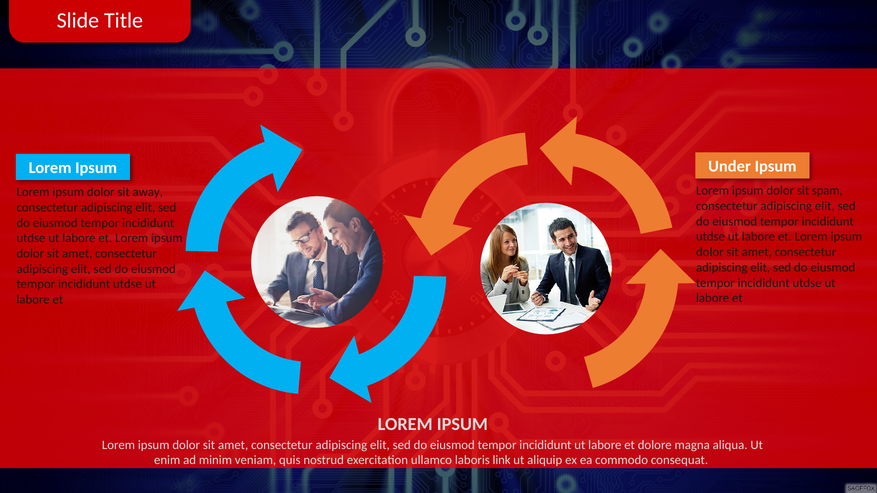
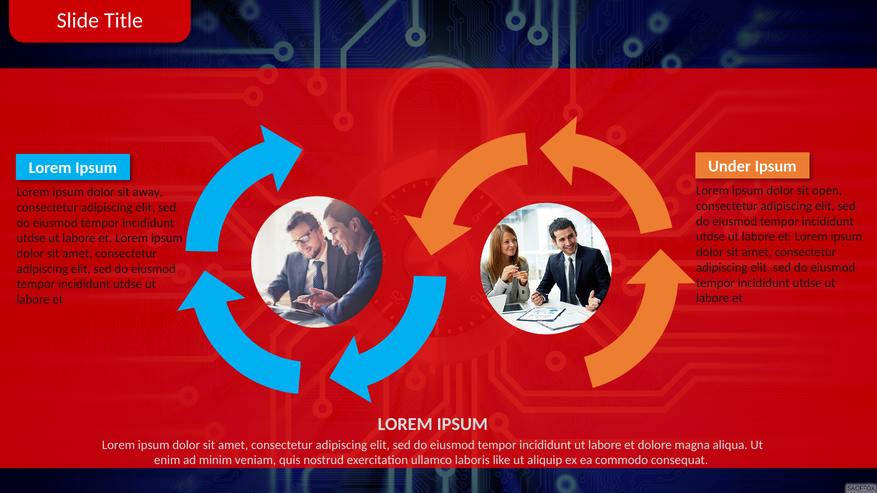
spam: spam -> open (827, 191)
link: link -> like (502, 461)
